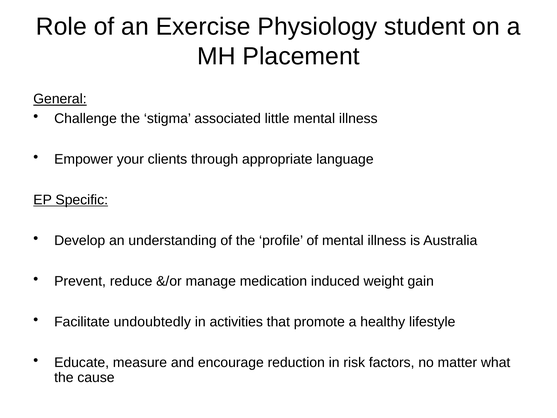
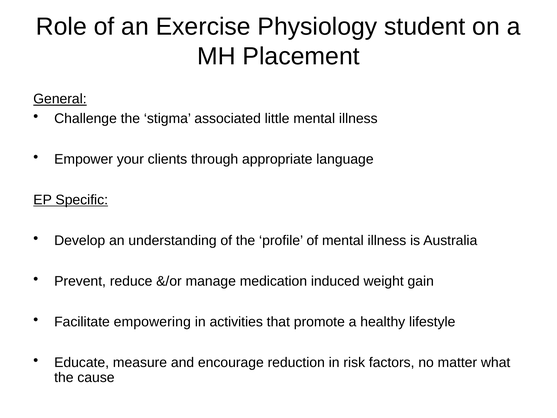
undoubtedly: undoubtedly -> empowering (152, 322)
